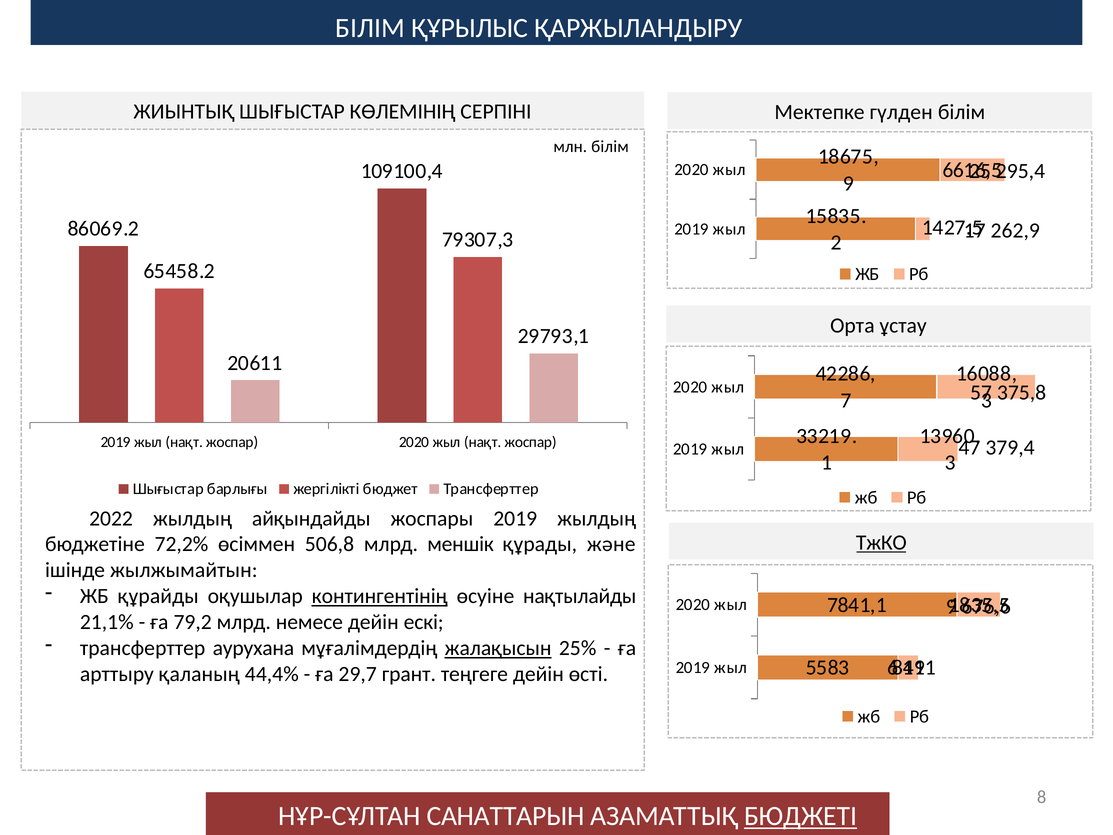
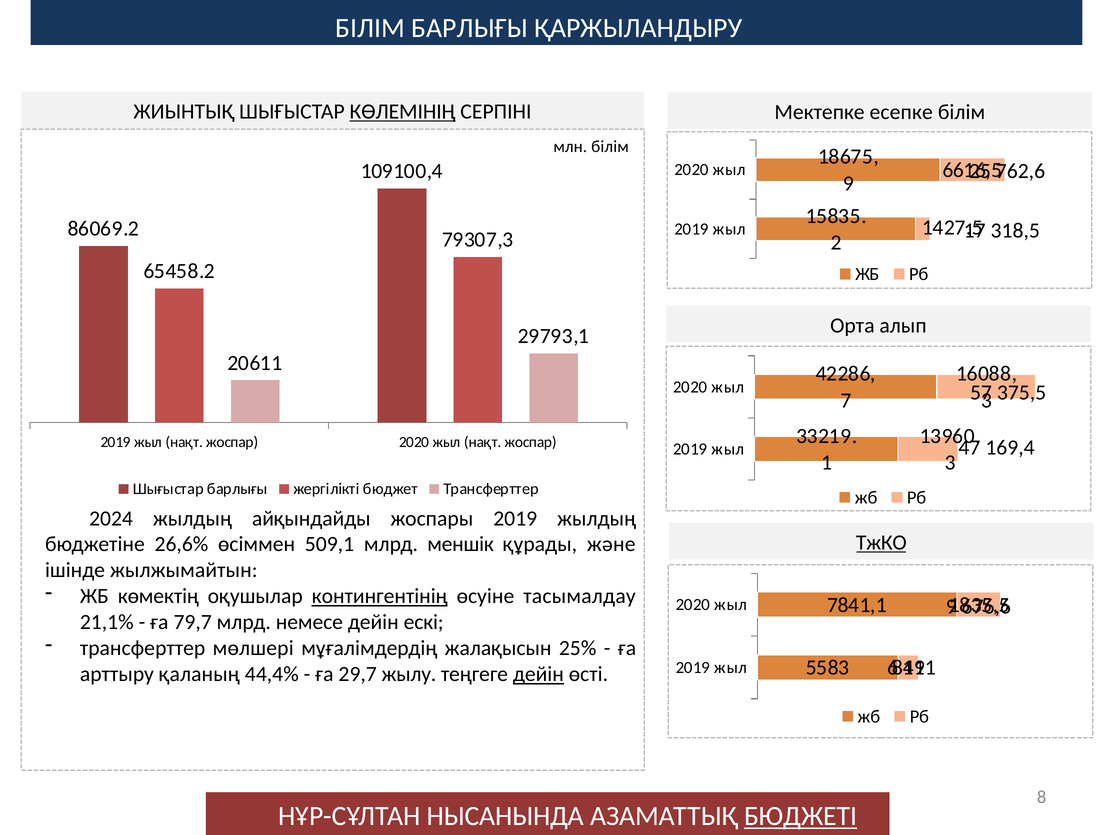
БІЛІМ ҚҰРЫЛЫС: ҚҰРЫЛЫС -> БАРЛЫҒЫ (470, 28)
КӨЛЕМІНІҢ underline: none -> present (403, 112)
гүлден: гүлден -> есепке (901, 112)
295,4: 295,4 -> 762,6 (1020, 171)
262,9: 262,9 -> 318,5 (1015, 230)
ұстау: ұстау -> алып (903, 325)
375,8: 375,8 -> 375,5 (1022, 392)
379,4: 379,4 -> 169,4 (1010, 448)
2022: 2022 -> 2024 (111, 518)
72,2%: 72,2% -> 26,6% (181, 544)
506,8: 506,8 -> 509,1 (329, 544)
құрайды: құрайды -> көмектің (158, 596)
нақтылайды: нақтылайды -> тасымалдау (580, 596)
79,2: 79,2 -> 79,7 (193, 622)
аурухана: аурухана -> мөлшері (253, 648)
жалақысын underline: present -> none (498, 648)
грант: грант -> жылу (409, 674)
дейін underline: none -> present (538, 674)
САНАТТАРЫН: САНАТТАРЫН -> НЫСАНЫНДА (505, 816)
